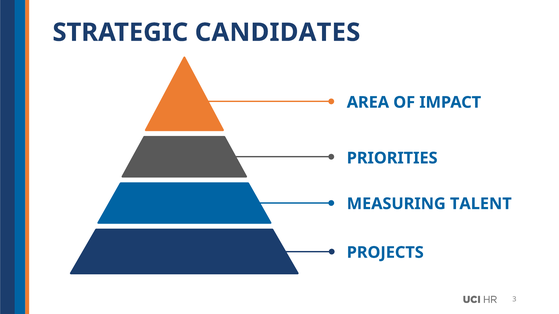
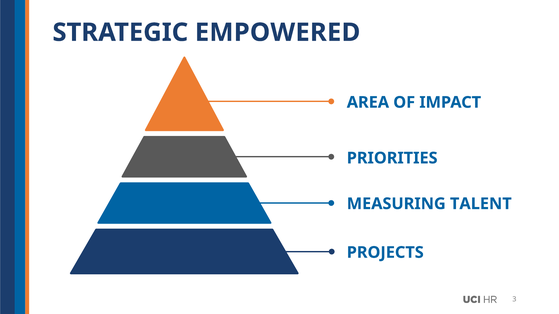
CANDIDATES: CANDIDATES -> EMPOWERED (278, 33)
